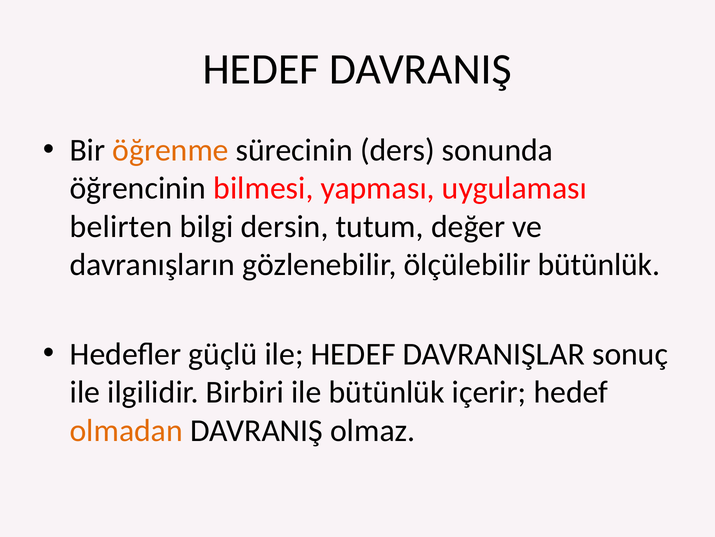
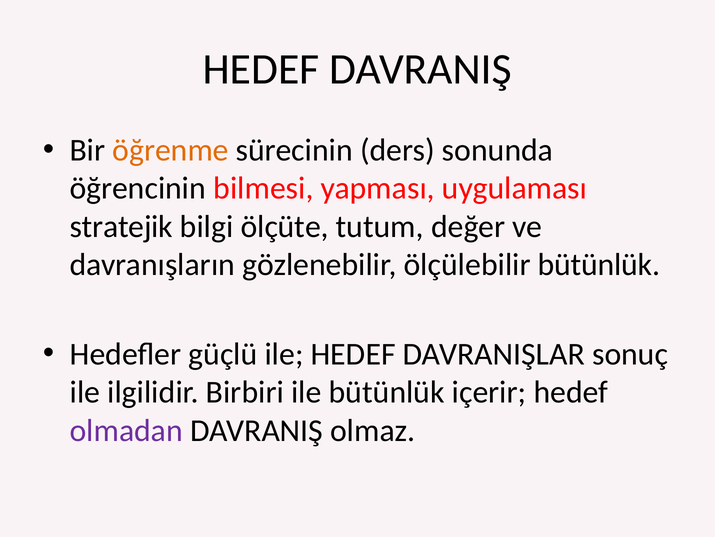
belirten: belirten -> stratejik (121, 226)
dersin: dersin -> ölçüte (285, 226)
olmadan colour: orange -> purple (126, 430)
